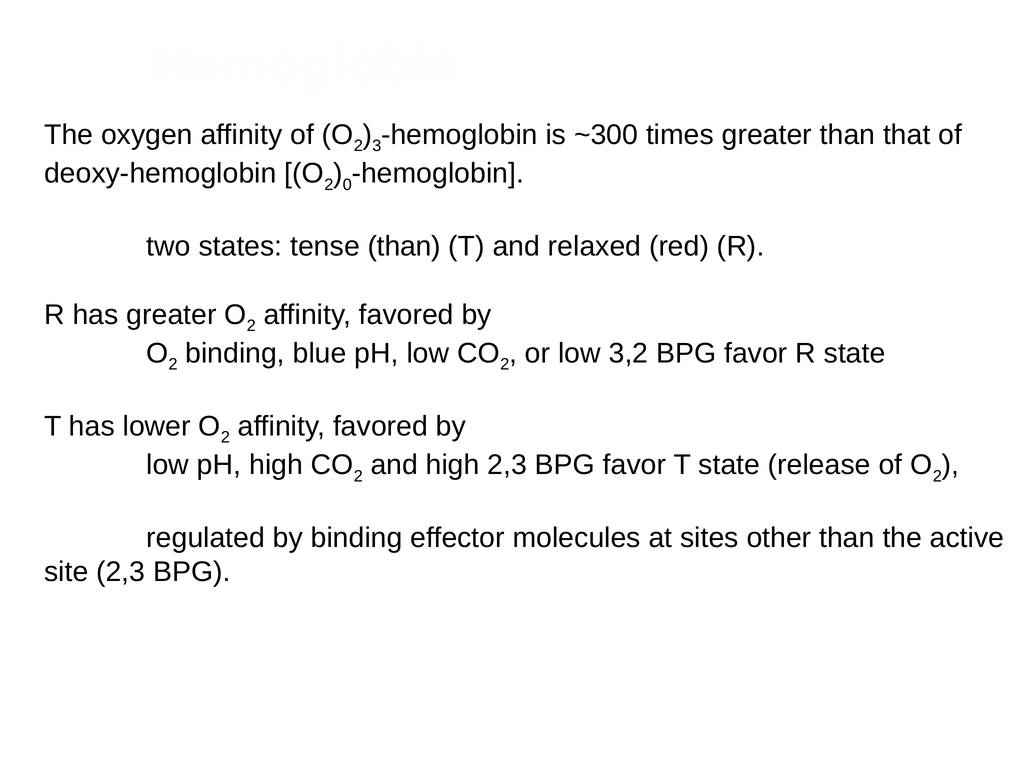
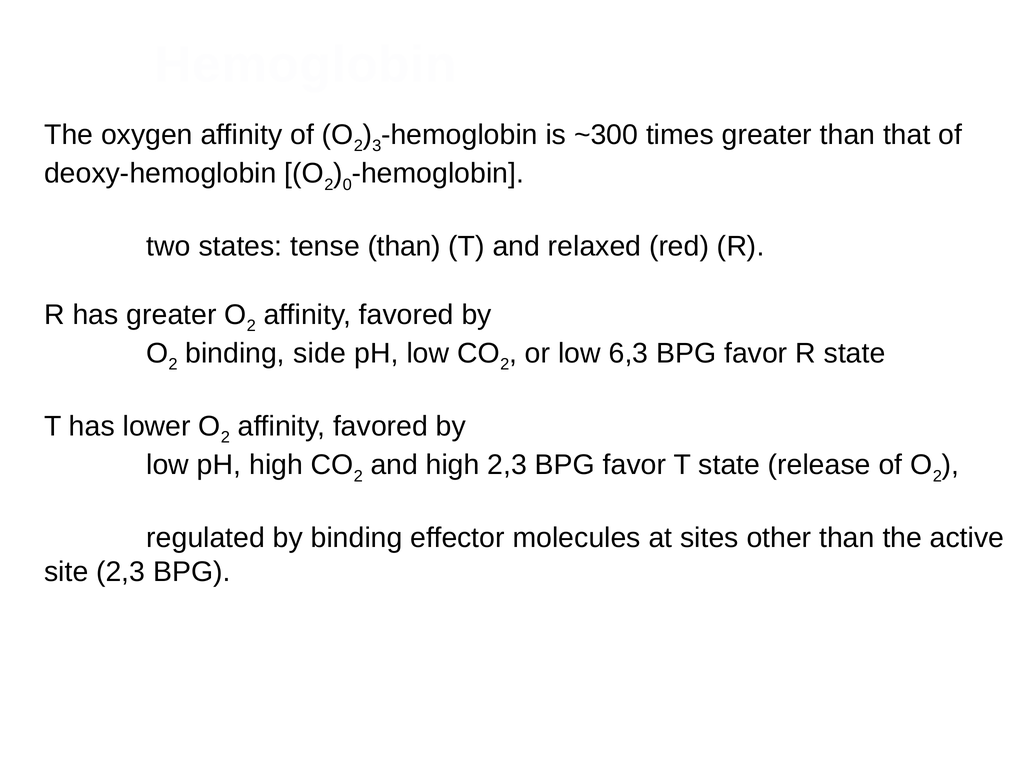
blue: blue -> side (320, 354)
3,2: 3,2 -> 6,3 (628, 354)
